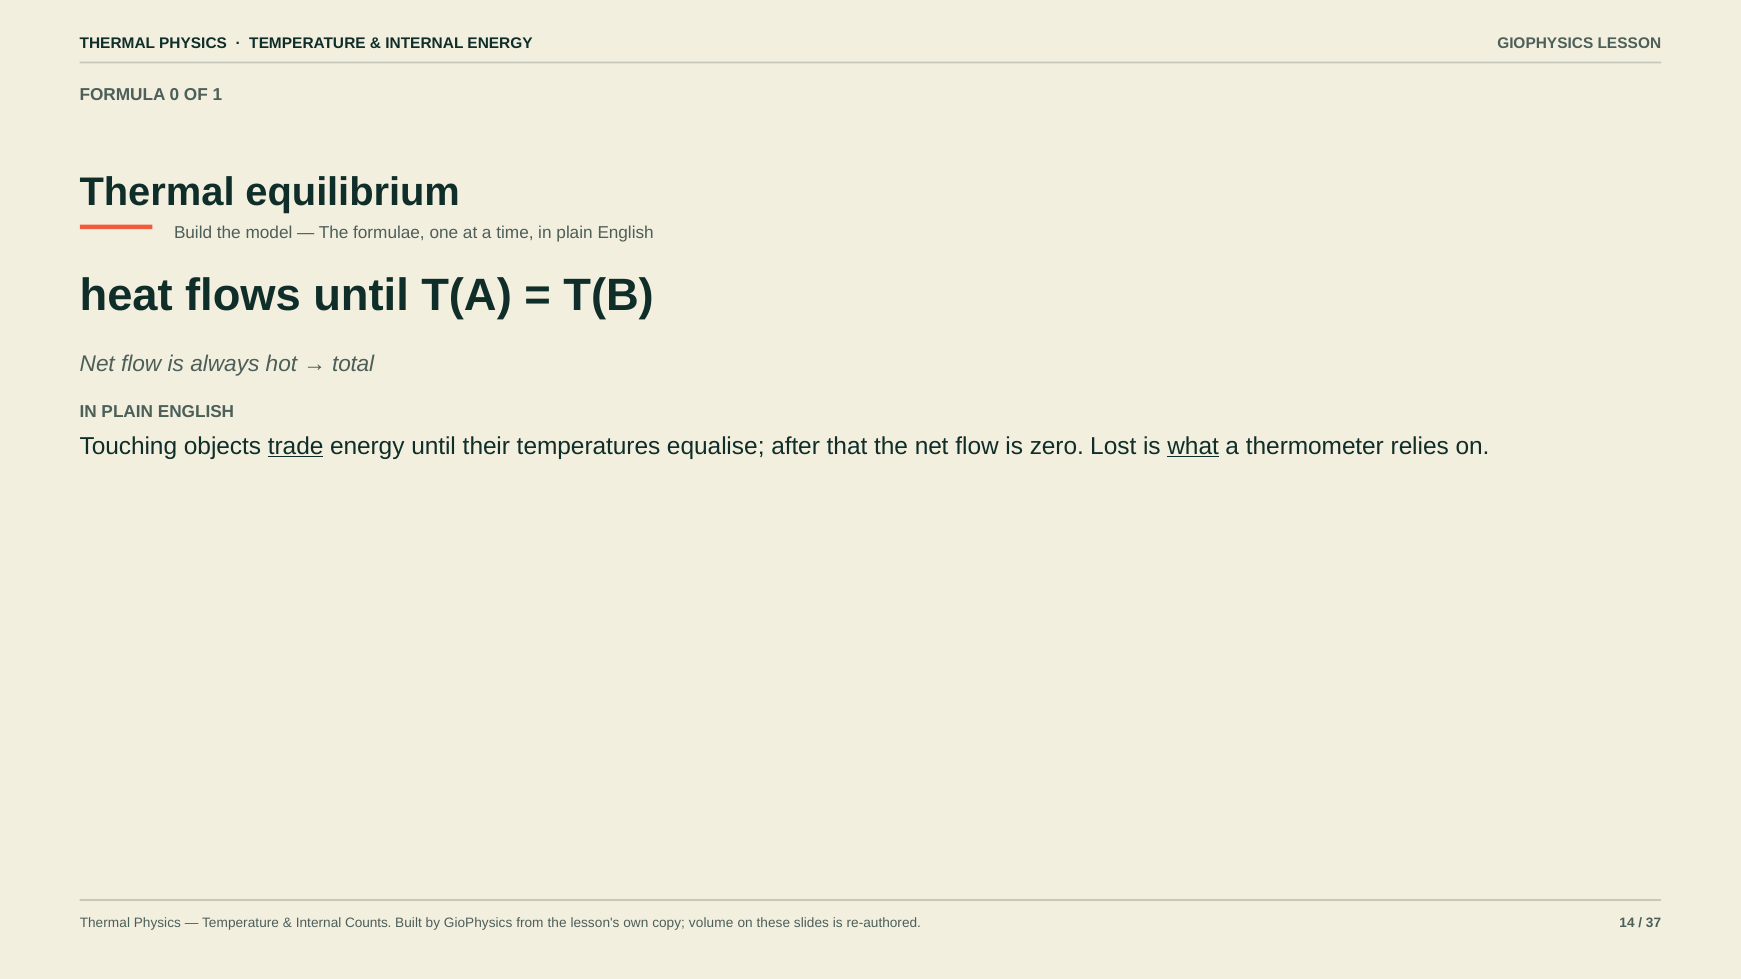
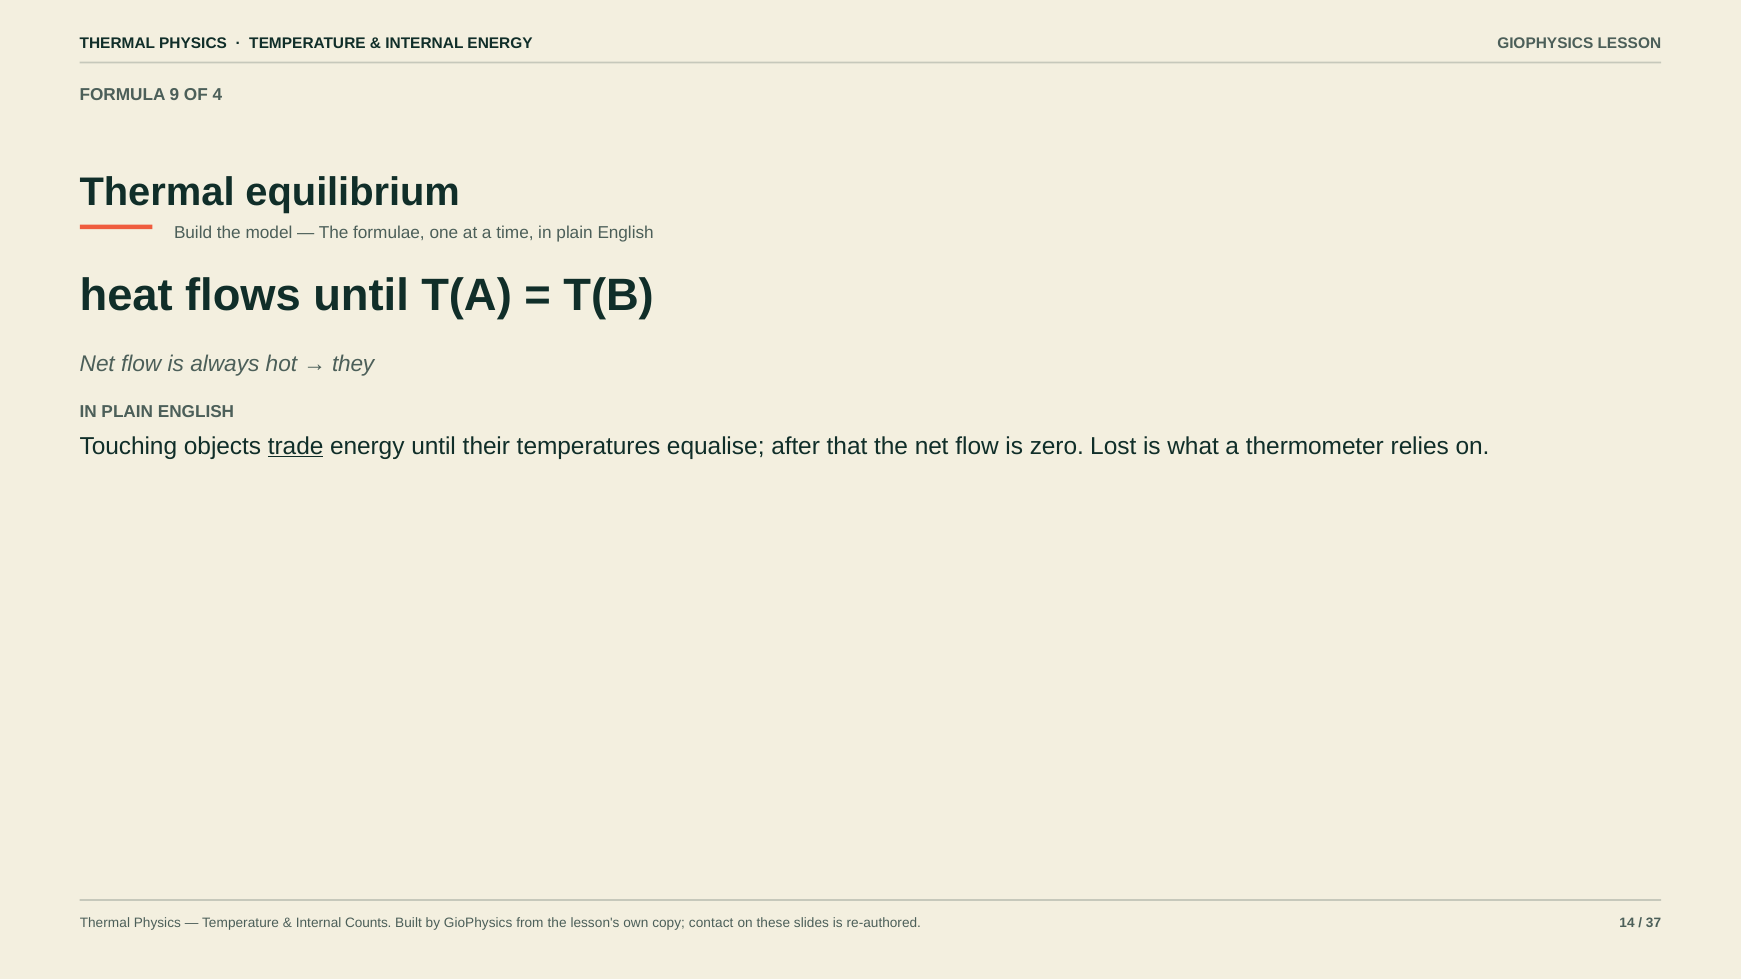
0: 0 -> 9 (174, 95)
1: 1 -> 4 (217, 95)
total: total -> they (353, 364)
what underline: present -> none (1193, 446)
volume: volume -> contact (711, 923)
